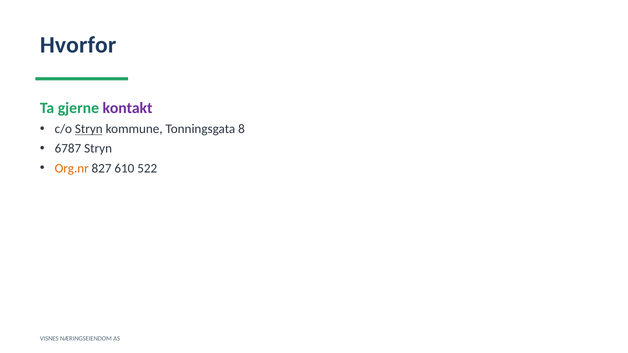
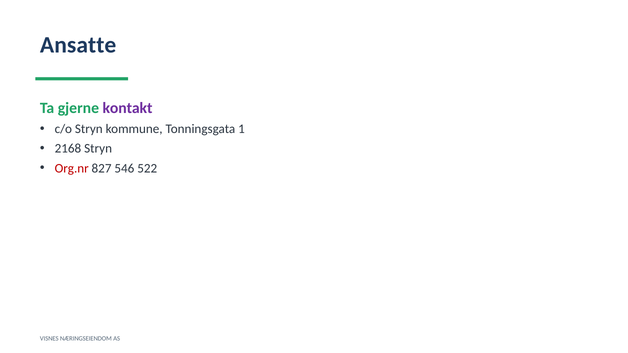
Hvorfor: Hvorfor -> Ansatte (78, 45)
Stryn underline: present -> none (89, 129)
8: 8 -> 1 (241, 129)
6787: 6787 -> 2168 (68, 149)
Org.nr colour: orange -> red (72, 168)
610: 610 -> 546 (124, 168)
